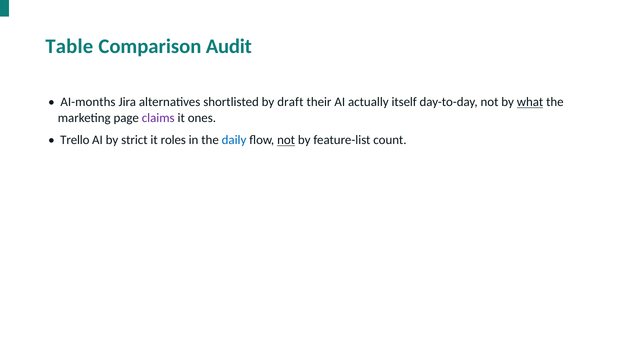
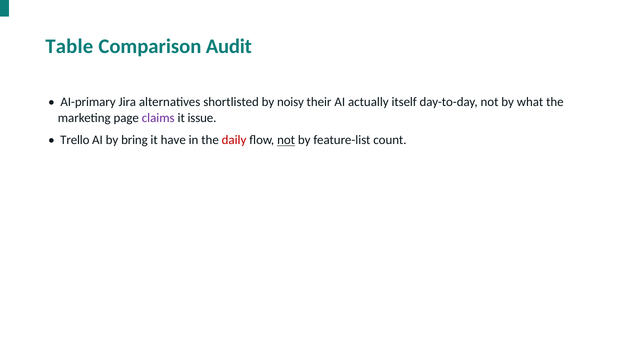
AI-months: AI-months -> AI-primary (88, 102)
draft: draft -> noisy (291, 102)
what underline: present -> none (530, 102)
ones: ones -> issue (202, 118)
strict: strict -> bring (134, 140)
roles: roles -> have (173, 140)
daily colour: blue -> red (234, 140)
